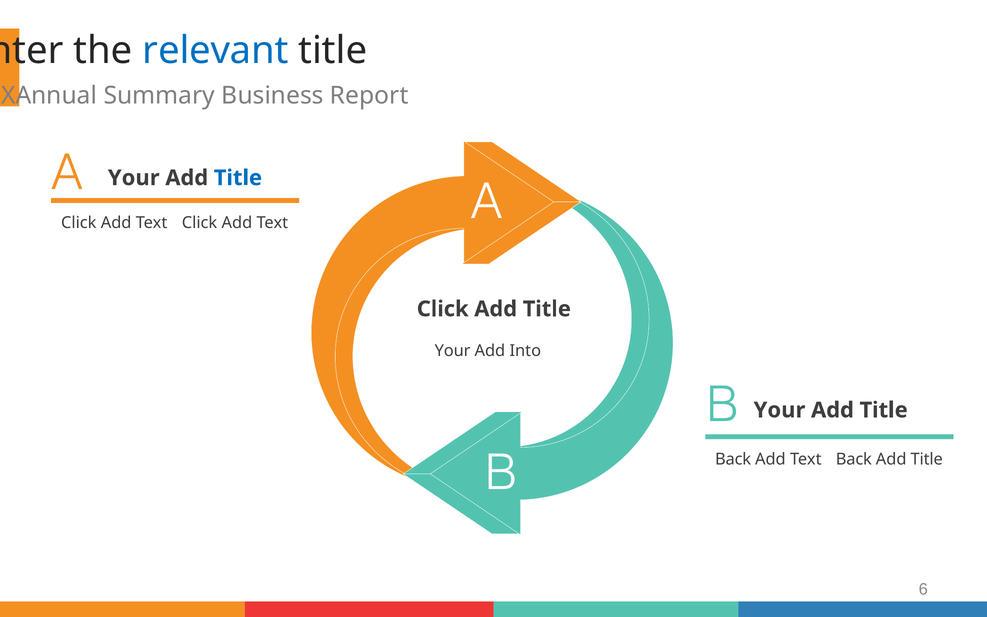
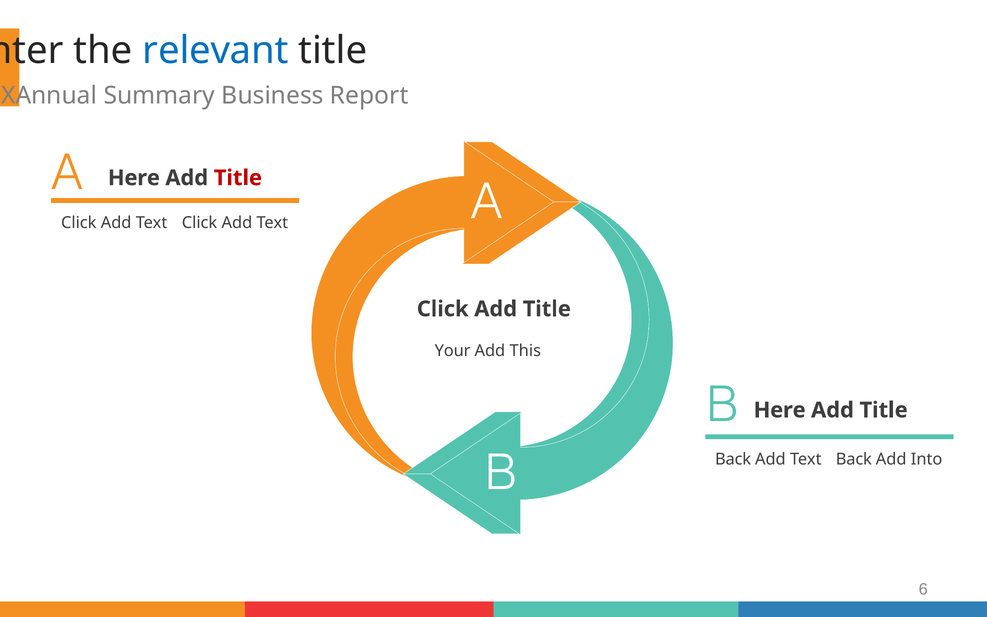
Your: Your -> Here (134, 178)
Title colour: blue -> red (238, 178)
Into: Into -> This (525, 351)
Your: Your -> Here (780, 410)
Title: Title -> Into (927, 459)
